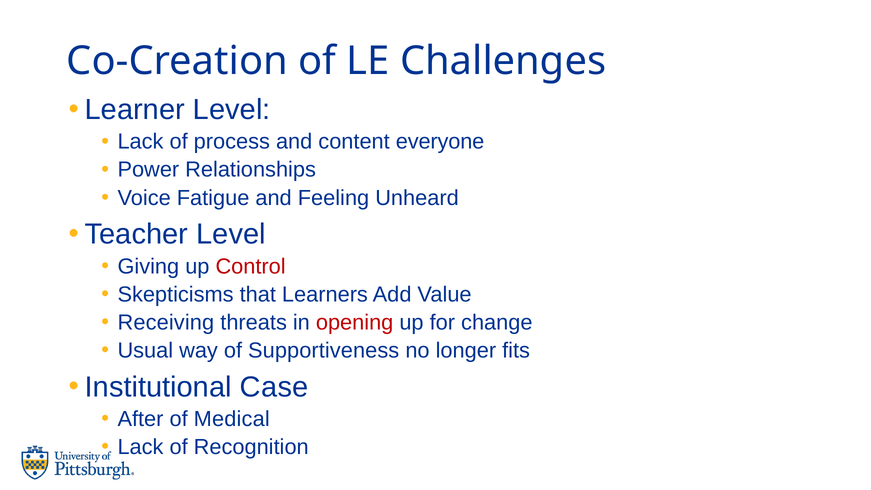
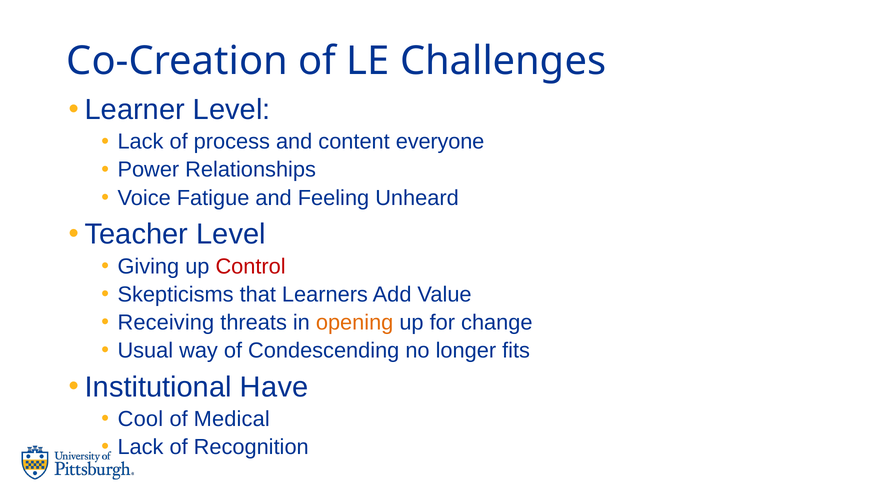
opening colour: red -> orange (355, 322)
Supportiveness: Supportiveness -> Condescending (324, 350)
Case: Case -> Have (274, 387)
After: After -> Cool (140, 419)
